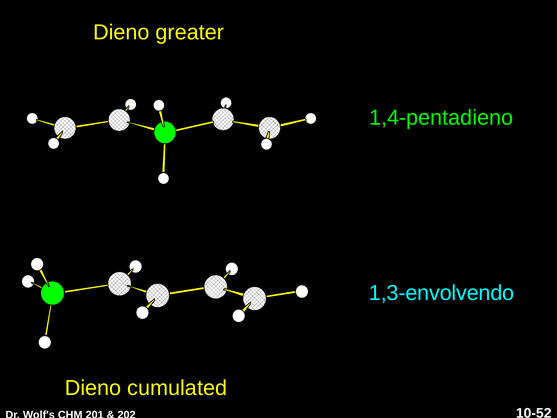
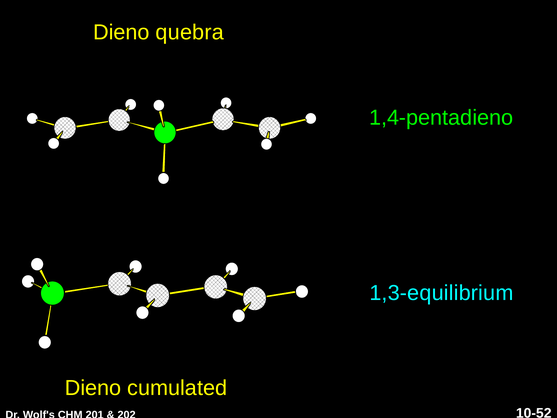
greater: greater -> quebra (190, 32)
1,3-envolvendo: 1,3-envolvendo -> 1,3-equilibrium (441, 293)
